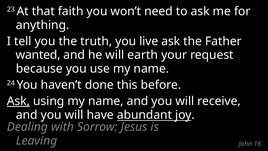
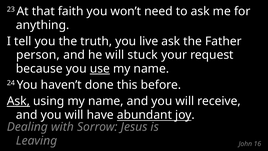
wanted: wanted -> person (38, 55)
earth: earth -> stuck (143, 55)
use underline: none -> present (100, 69)
